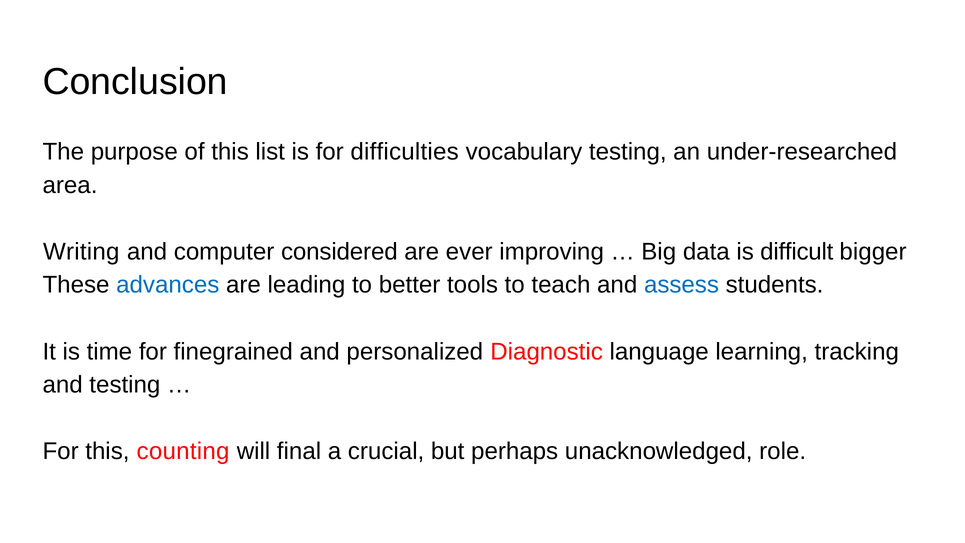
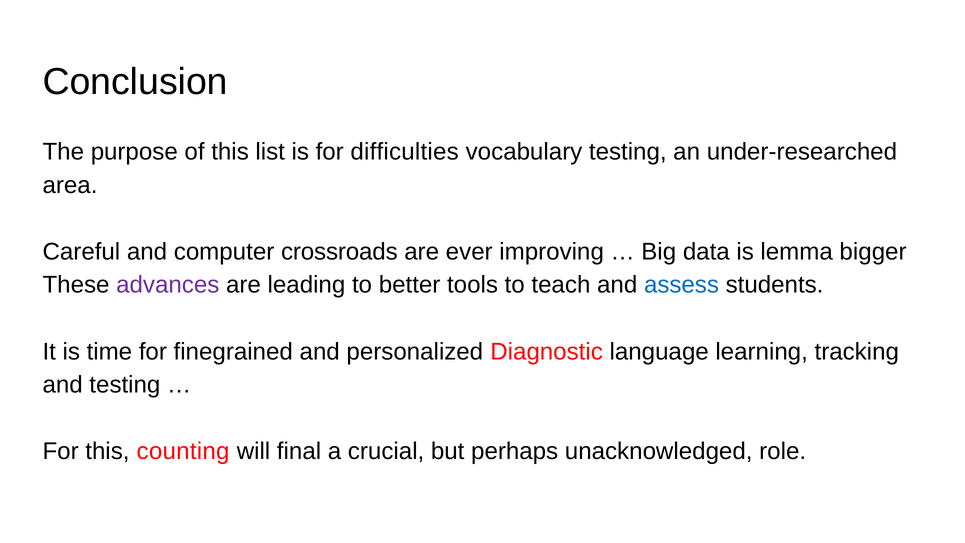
Writing: Writing -> Careful (81, 252)
considered: considered -> crossroads (339, 252)
difficult: difficult -> lemma (797, 252)
advances colour: blue -> purple (168, 285)
